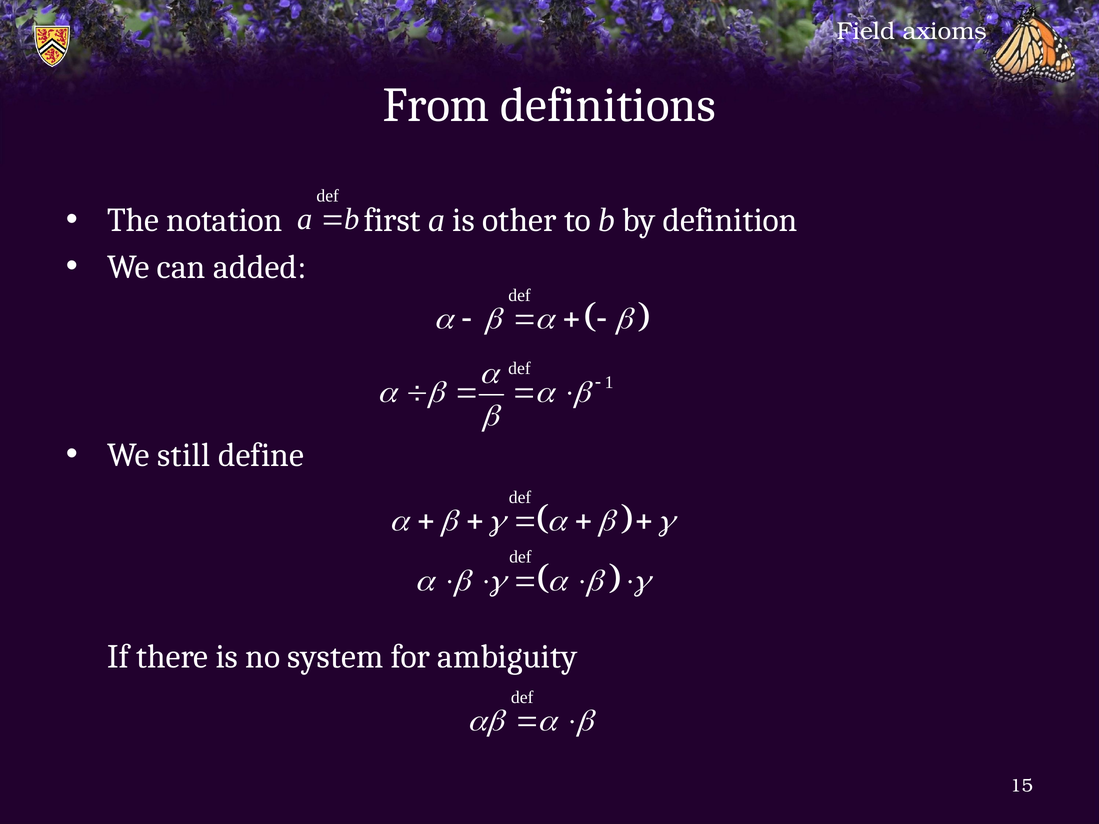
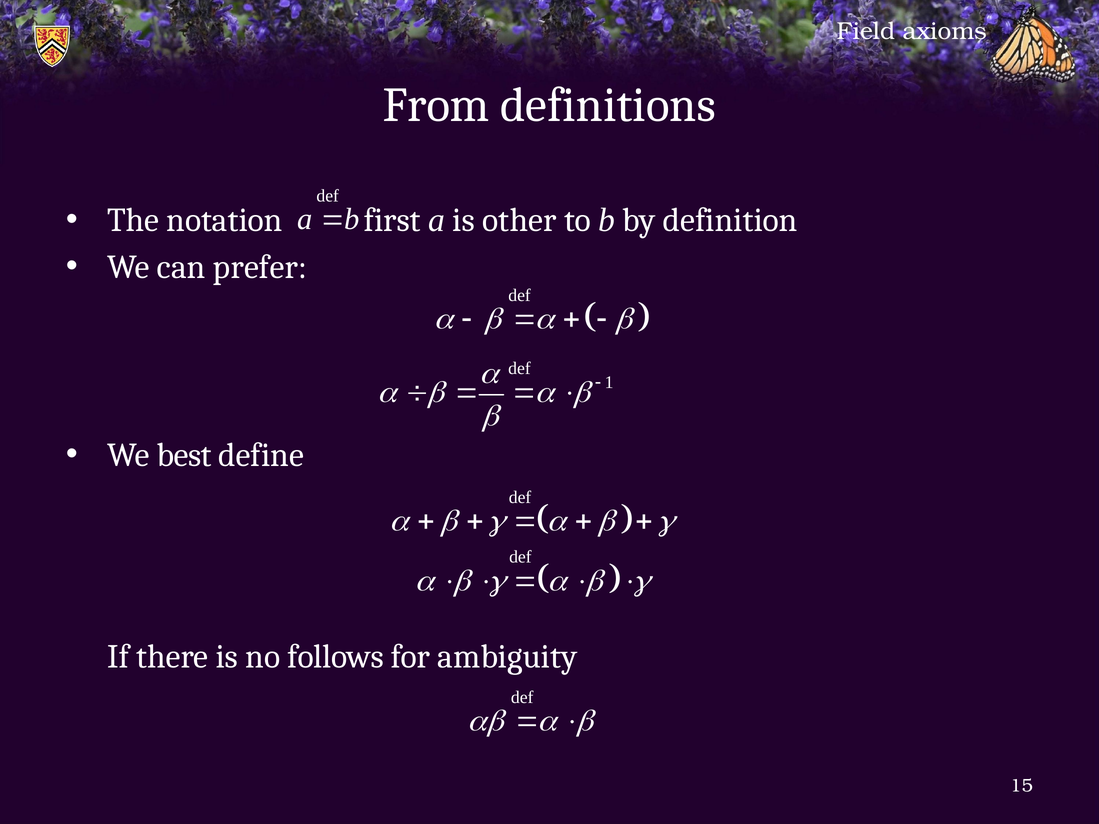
added: added -> prefer (260, 267)
still: still -> best (184, 455)
system: system -> follows (336, 657)
